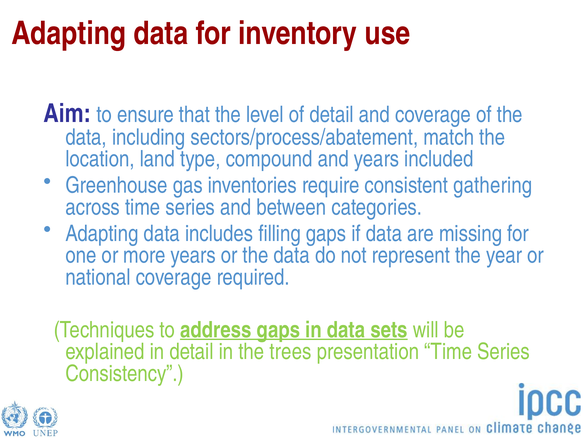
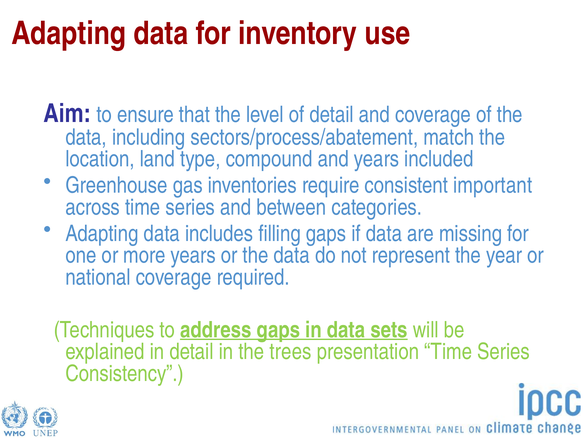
gathering: gathering -> important (493, 185)
